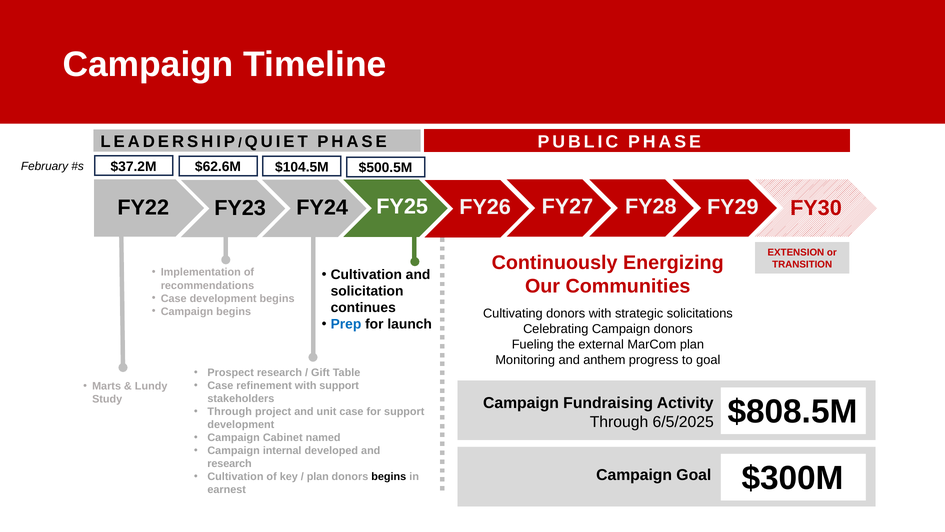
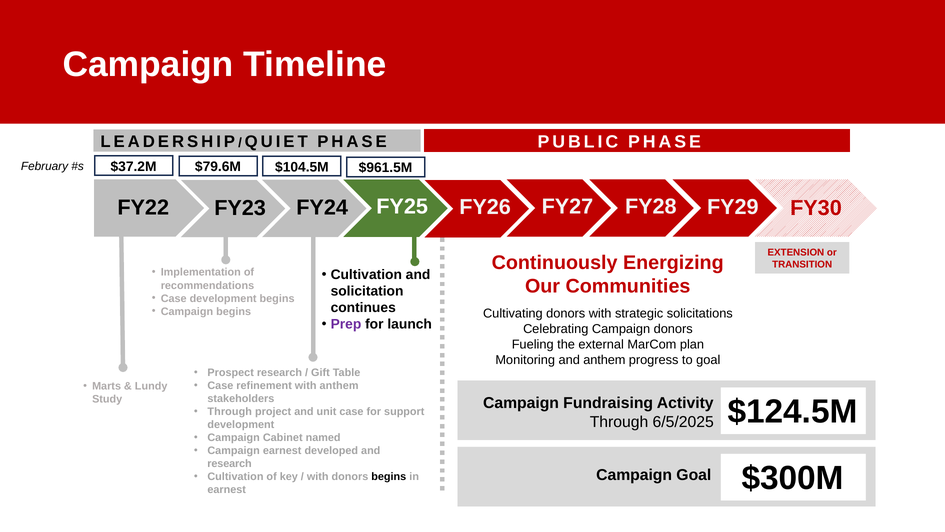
$62.6M: $62.6M -> $79.6M (218, 167)
$500.5M: $500.5M -> $961.5M (386, 168)
Prep colour: blue -> purple (346, 324)
with support: support -> anthem (339, 385)
$808.5M: $808.5M -> $124.5M (793, 411)
Campaign internal: internal -> earnest (282, 450)
plan: plan -> with (318, 476)
